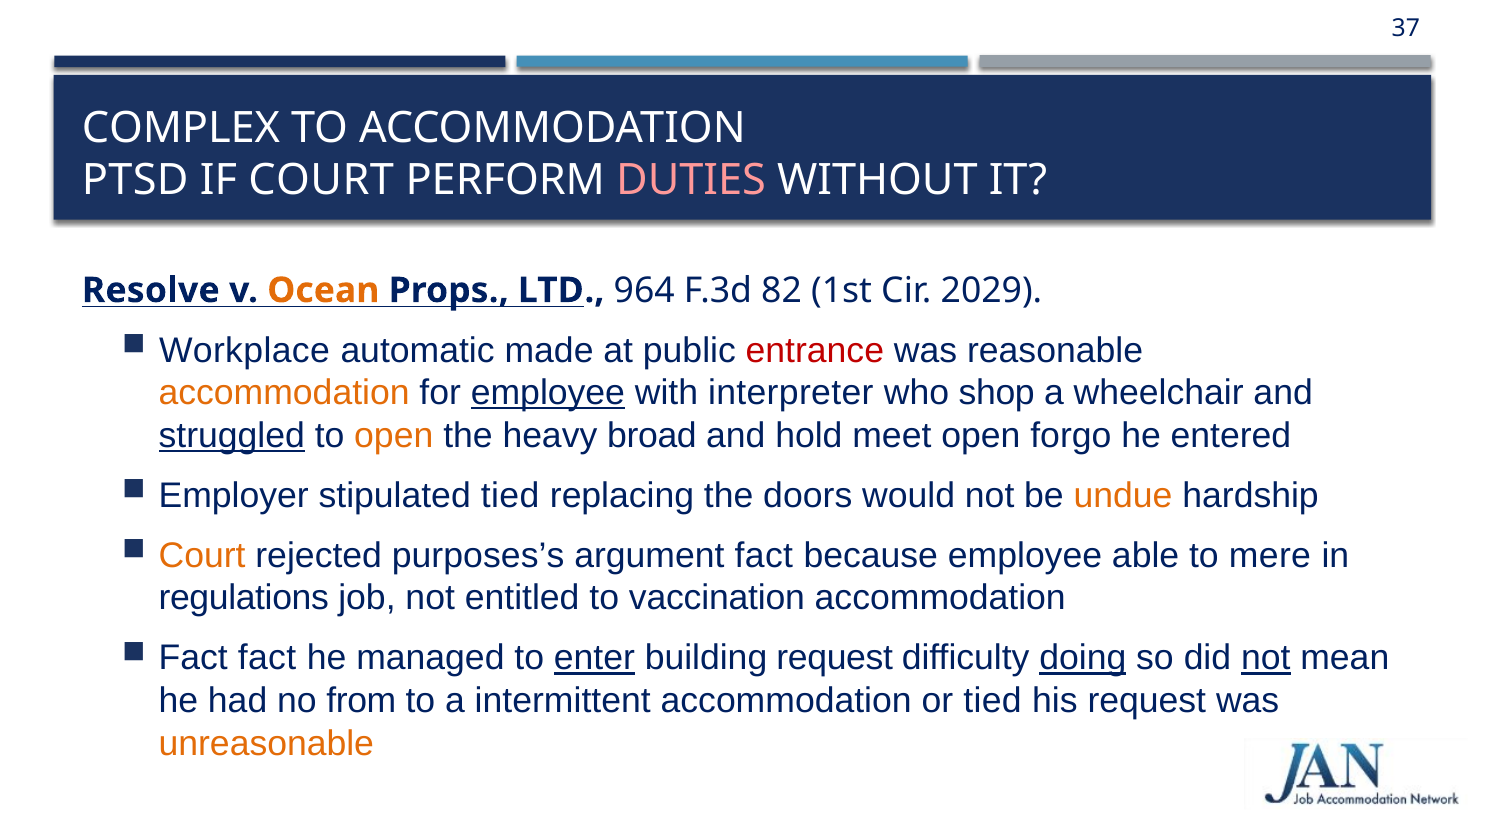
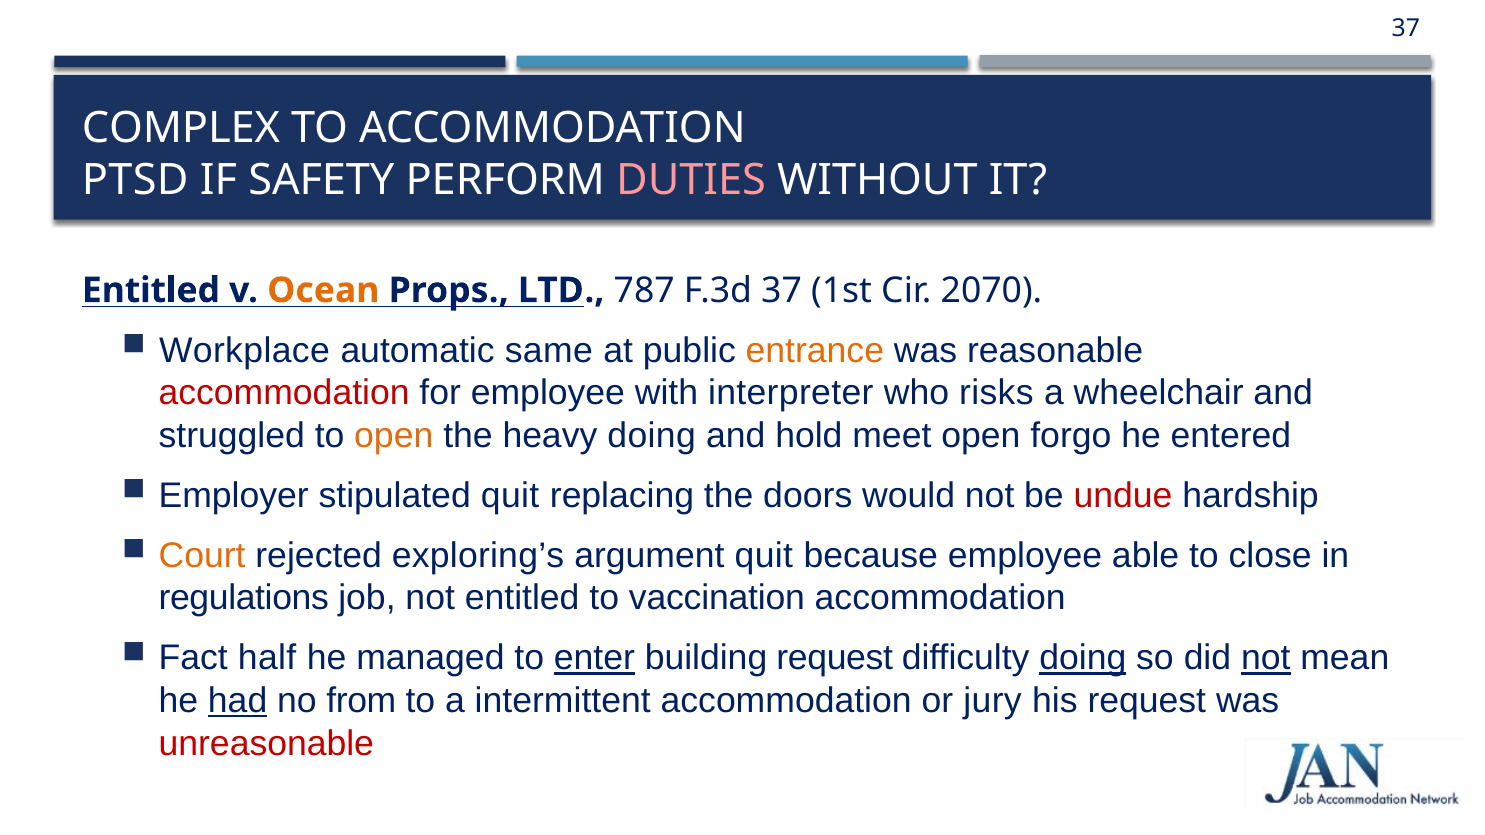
IF COURT: COURT -> SAFETY (321, 180)
Resolve: Resolve -> Entitled (151, 290)
964: 964 -> 787 (644, 290)
F.3d 82: 82 -> 37 (782, 290)
2029: 2029 -> 2070 (991, 290)
made: made -> same (549, 350)
entrance colour: red -> orange (815, 350)
accommodation colour: orange -> red (284, 393)
employee underline: present -> none (548, 393)
shop: shop -> risks (996, 393)
struggled underline: present -> none (232, 436)
heavy broad: broad -> doing (652, 436)
stipulated tied: tied -> quit (510, 496)
undue colour: orange -> red (1123, 496)
purposes’s: purposes’s -> exploring’s (478, 556)
argument fact: fact -> quit (764, 556)
mere: mere -> close (1270, 556)
Fact fact: fact -> half (267, 658)
had underline: none -> present (238, 701)
or tied: tied -> jury (993, 701)
unreasonable colour: orange -> red (266, 744)
